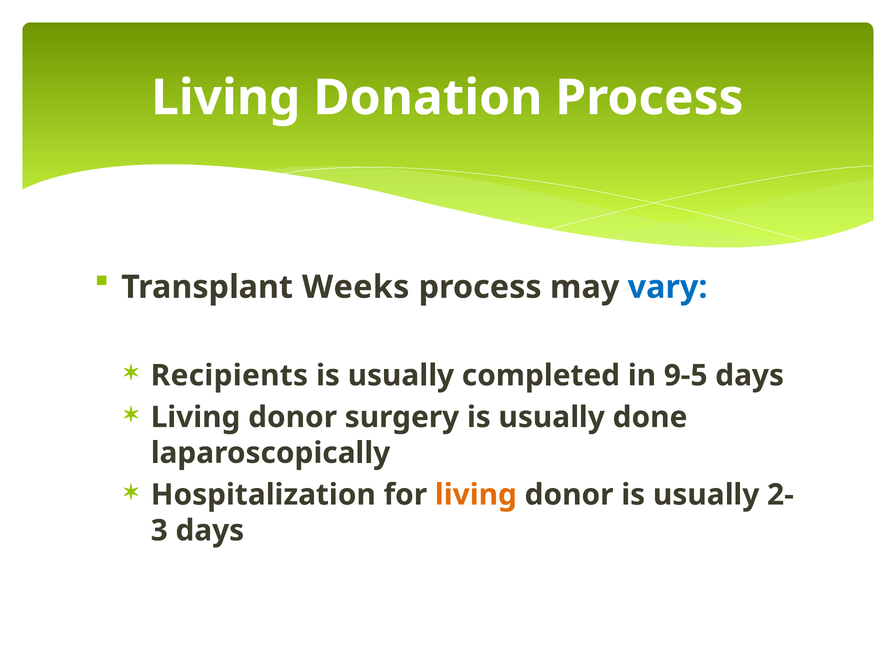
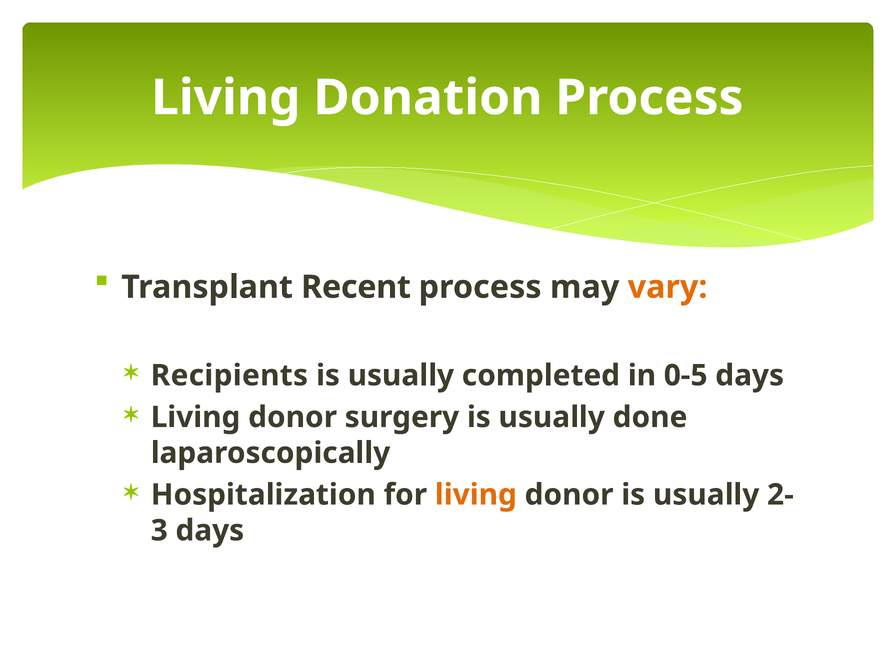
Weeks: Weeks -> Recent (356, 287)
vary colour: blue -> orange (668, 287)
9-5: 9-5 -> 0-5 (686, 376)
